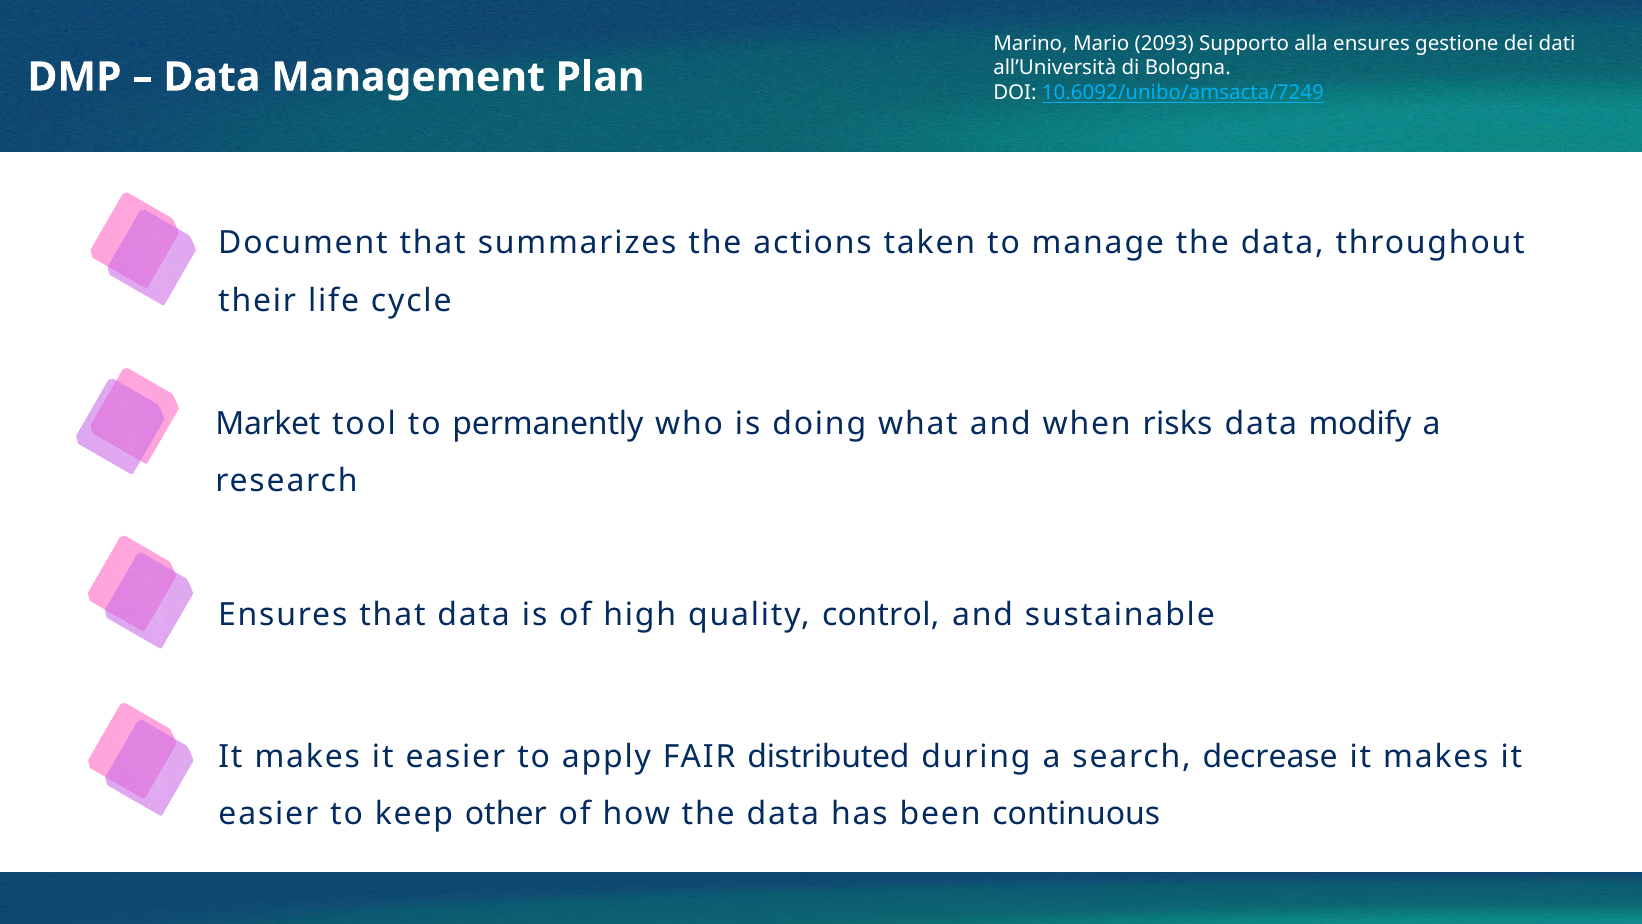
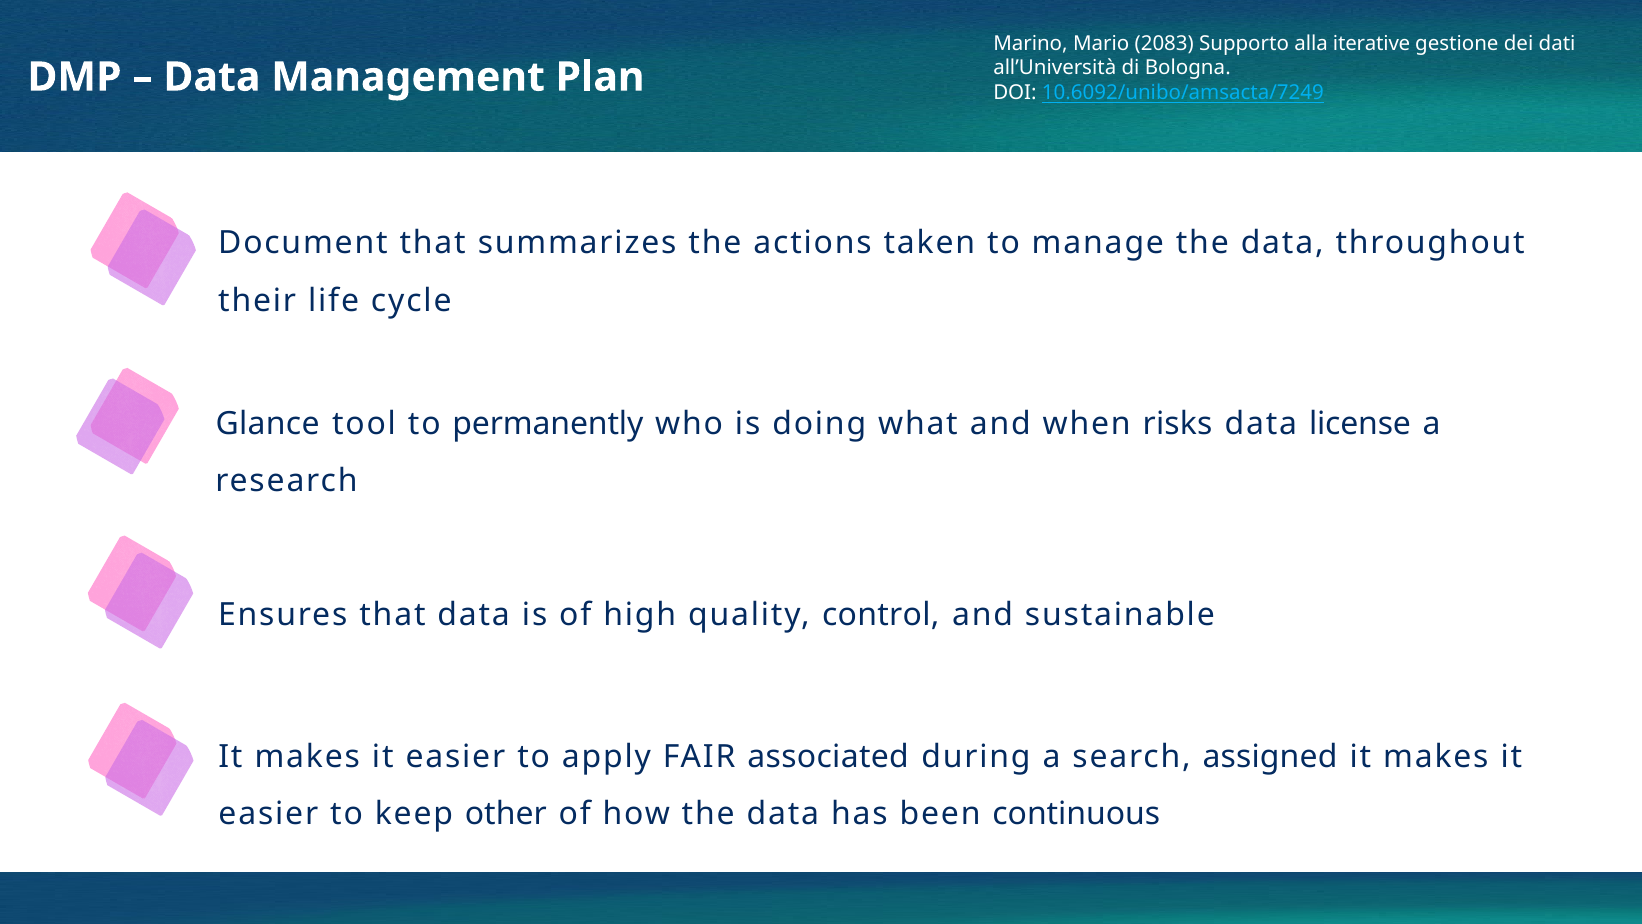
2093: 2093 -> 2083 (1164, 44)
alla ensures: ensures -> iterative (1372, 44)
Market: Market -> Glance (268, 424)
modify: modify -> license (1360, 424)
distributed: distributed -> associated (828, 756)
decrease: decrease -> assigned (1270, 756)
